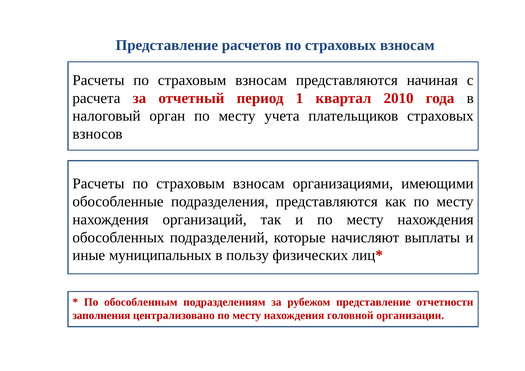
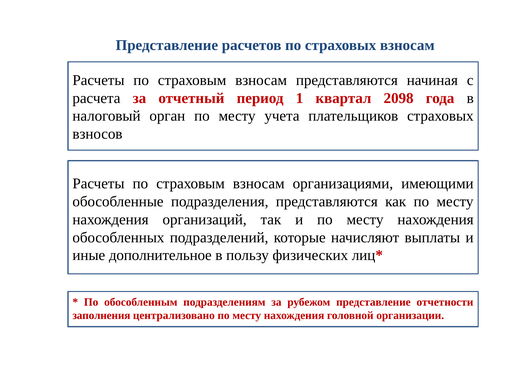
2010: 2010 -> 2098 (399, 98)
муниципальных: муниципальных -> дополнительное (160, 256)
